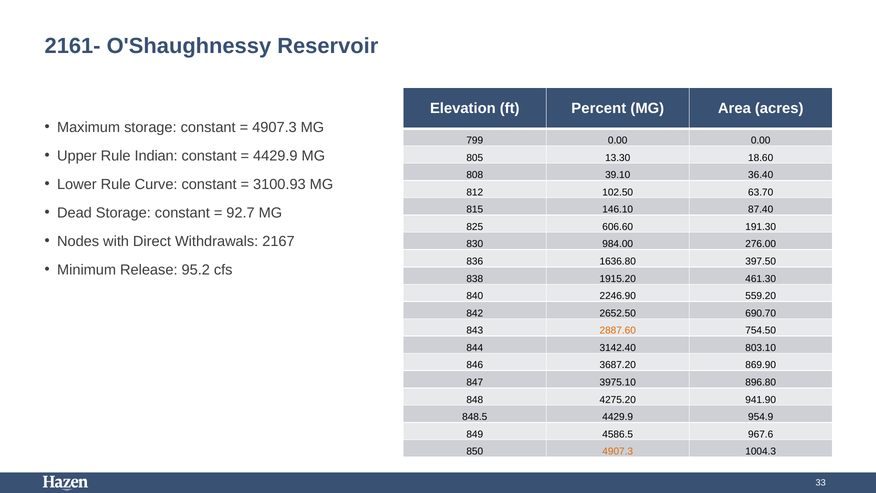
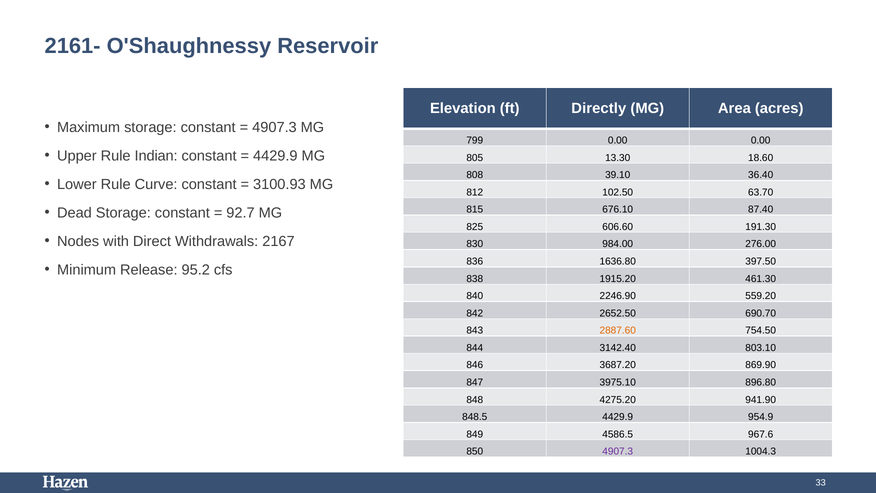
Percent: Percent -> Directly (599, 108)
146.10: 146.10 -> 676.10 (618, 209)
4907.3 colour: orange -> purple (618, 451)
